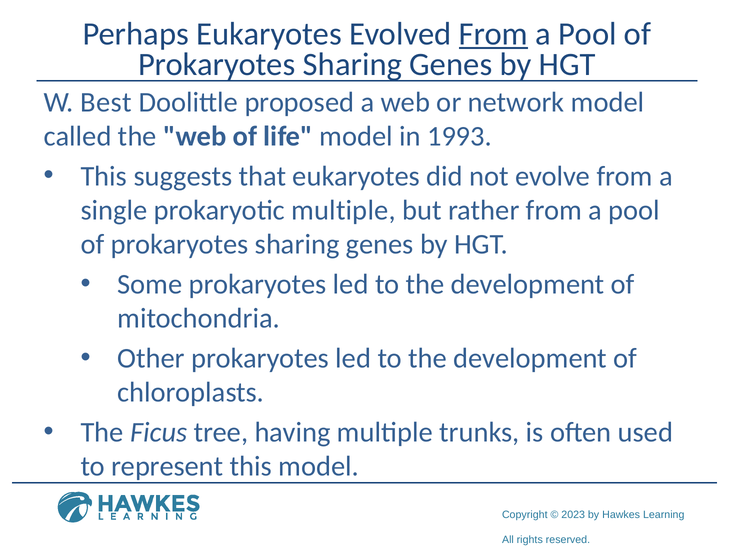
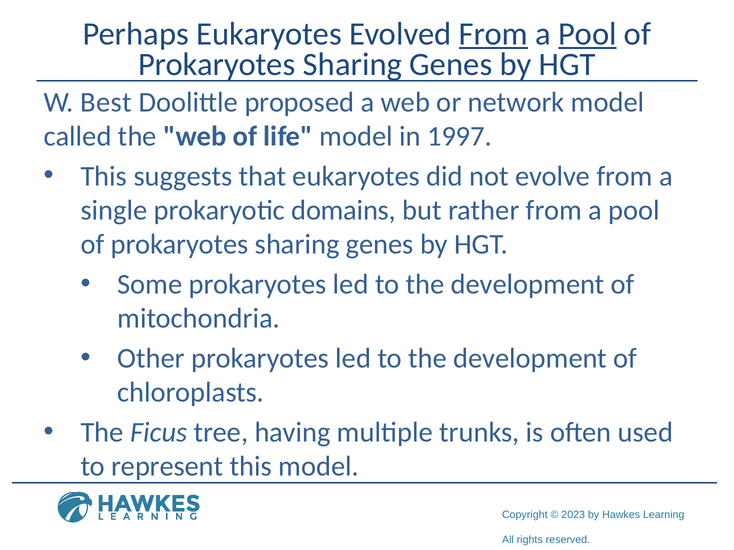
Pool underline: none -> present (587, 34)
1993: 1993 -> 1997 (460, 136)
prokaryotic multiple: multiple -> domains (344, 210)
